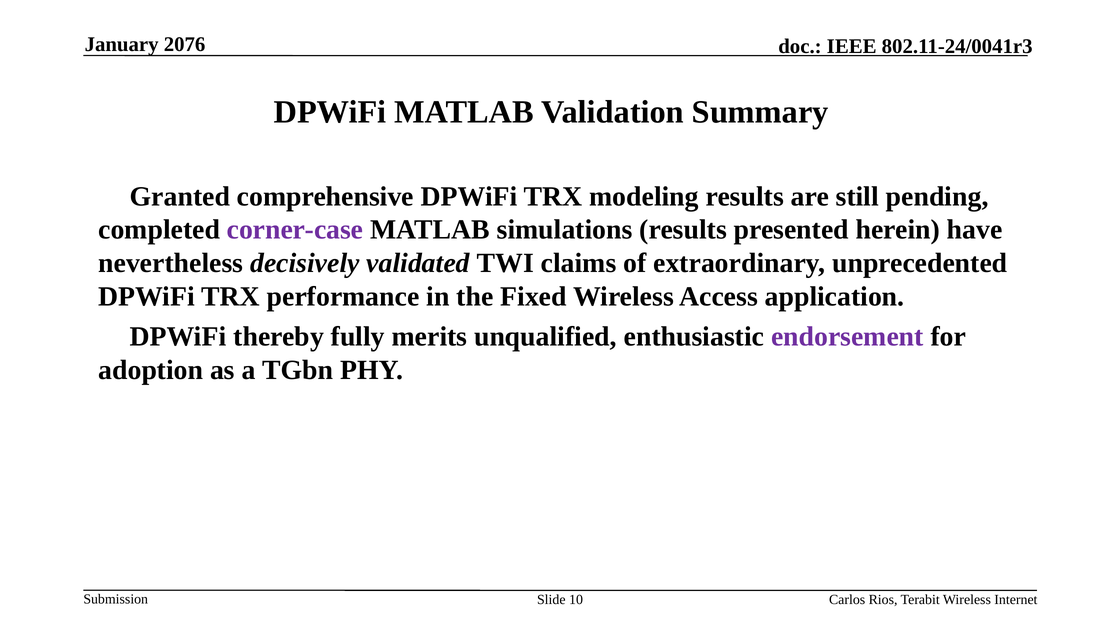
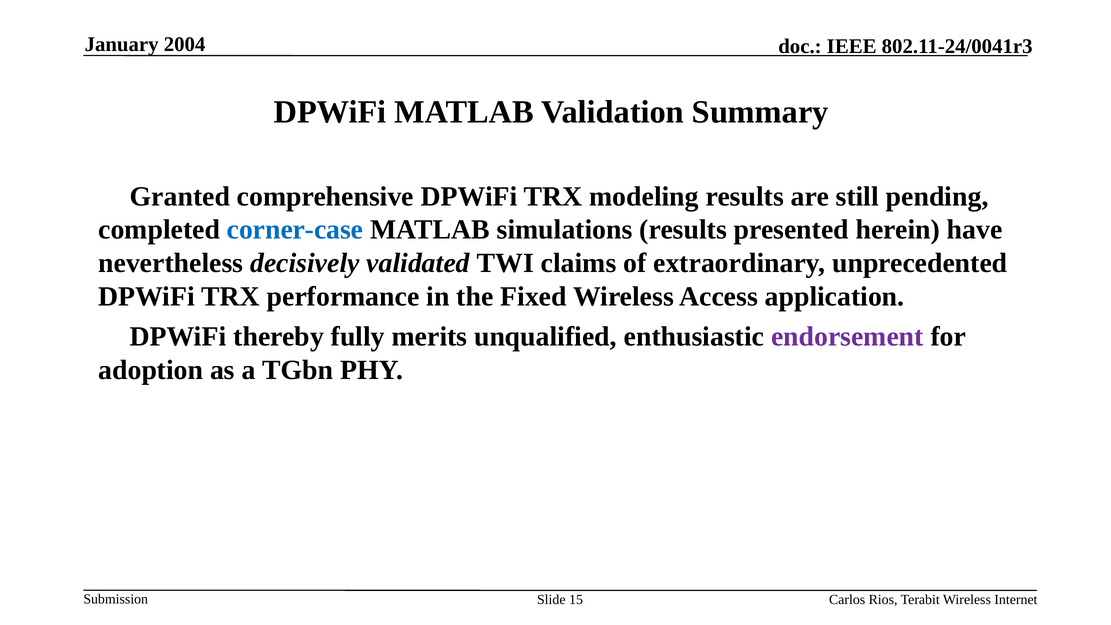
2076: 2076 -> 2004 (185, 44)
corner-case colour: purple -> blue (295, 230)
10: 10 -> 15 (576, 599)
